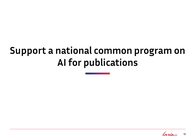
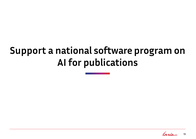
common: common -> software (113, 50)
